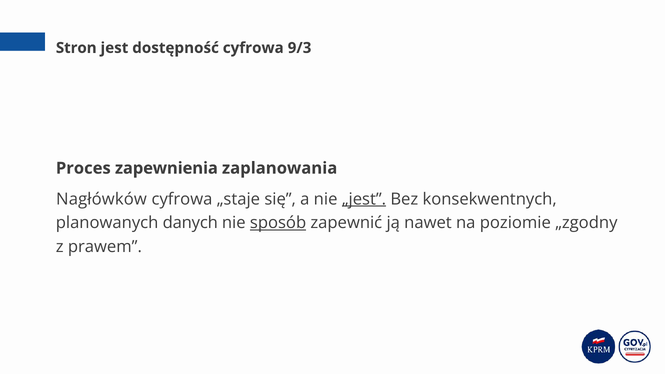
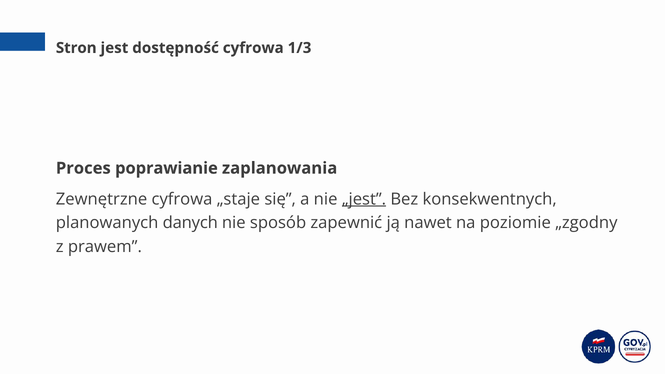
9/3: 9/3 -> 1/3 (300, 48)
zapewnienia: zapewnienia -> poprawianie (166, 168)
Nagłówków: Nagłówków -> Zewnętrzne (102, 199)
sposób underline: present -> none (278, 223)
